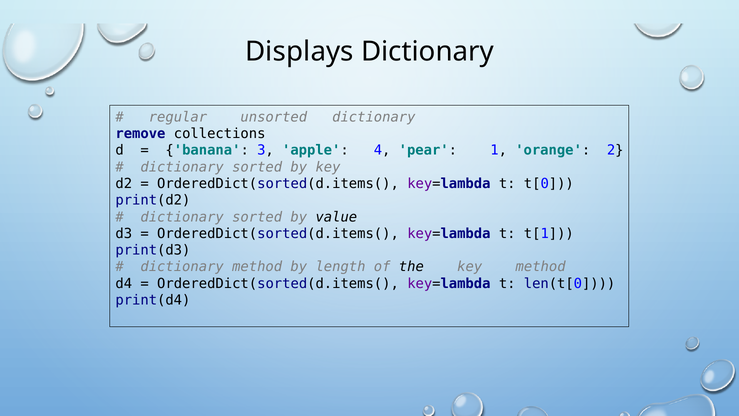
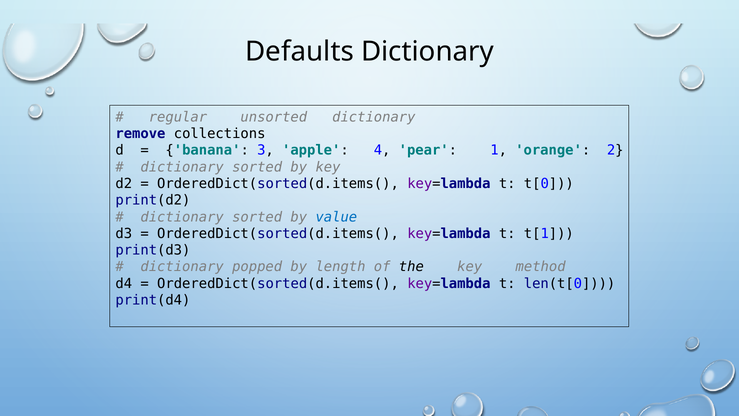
Displays: Displays -> Defaults (299, 52)
value colour: black -> blue (336, 217)
dictionary method: method -> popped (257, 267)
